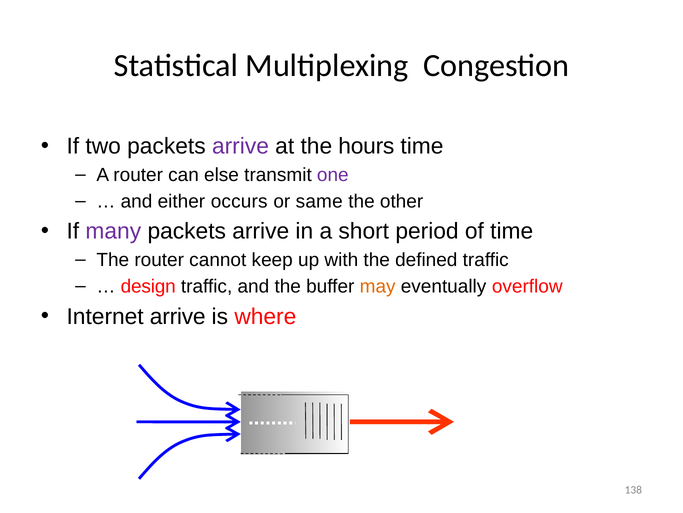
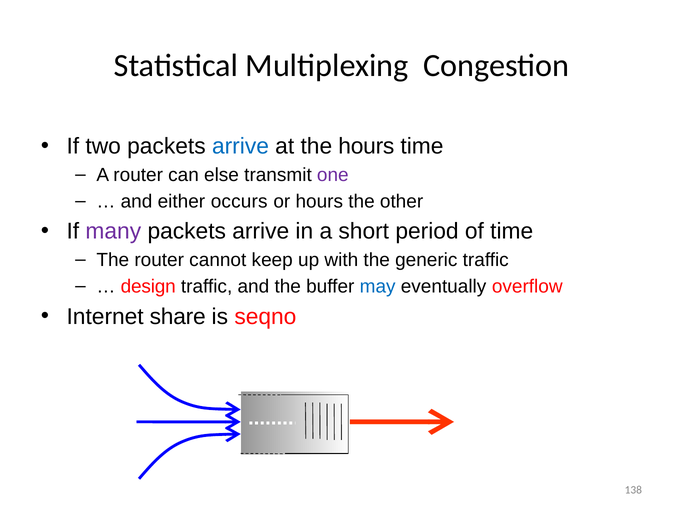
arrive colour: purple -> blue (240, 146)
or same: same -> hours (319, 201)
defined: defined -> generic (426, 260)
may colour: orange -> blue (378, 286)
Internet arrive: arrive -> share (178, 316)
where: where -> seqno (265, 316)
